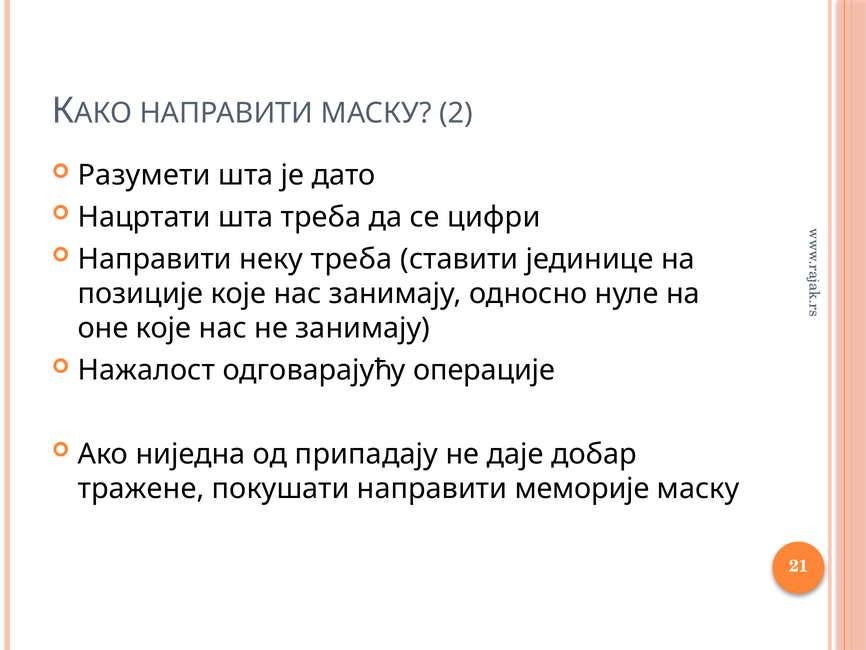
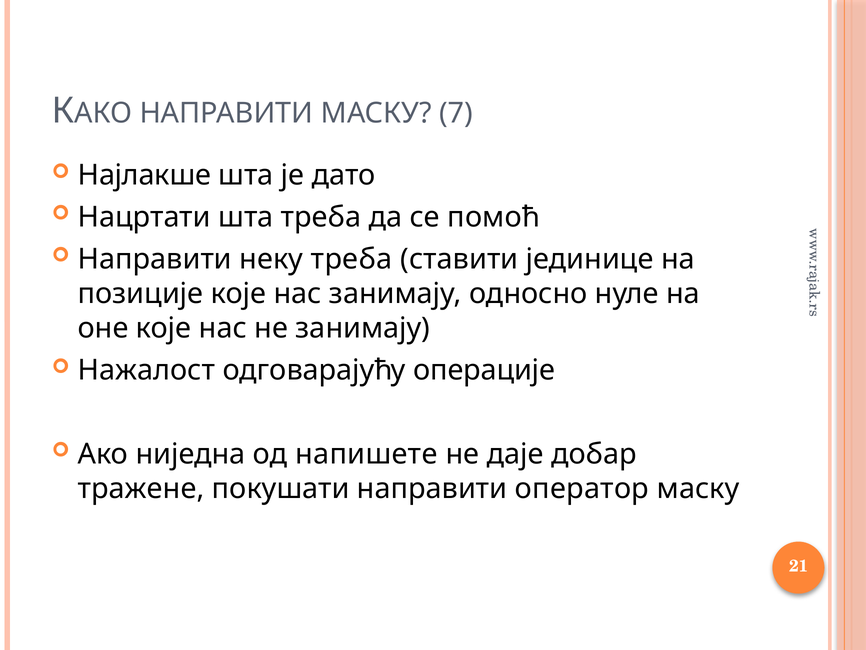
2: 2 -> 7 (456, 113)
Разумети: Разумети -> Најлакше (144, 175)
цифри: цифри -> помоћ (494, 217)
припадају: припадају -> напишете (366, 454)
меморије: меморије -> оператор (582, 488)
